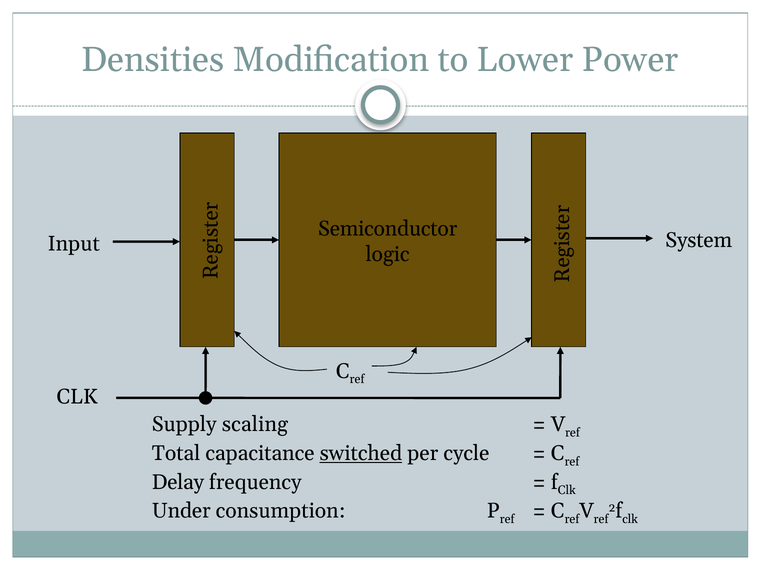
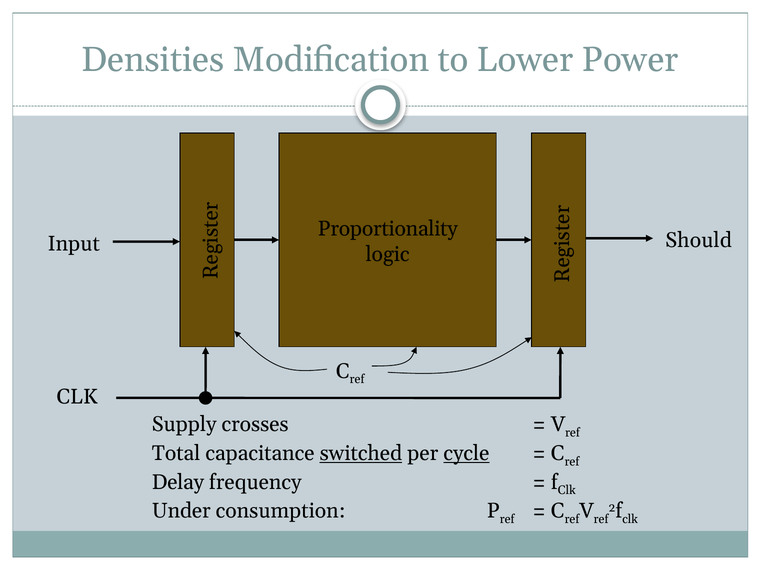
Semiconductor: Semiconductor -> Proportionality (388, 229)
System: System -> Should (699, 241)
scaling: scaling -> crosses (255, 425)
cycle underline: none -> present (466, 454)
